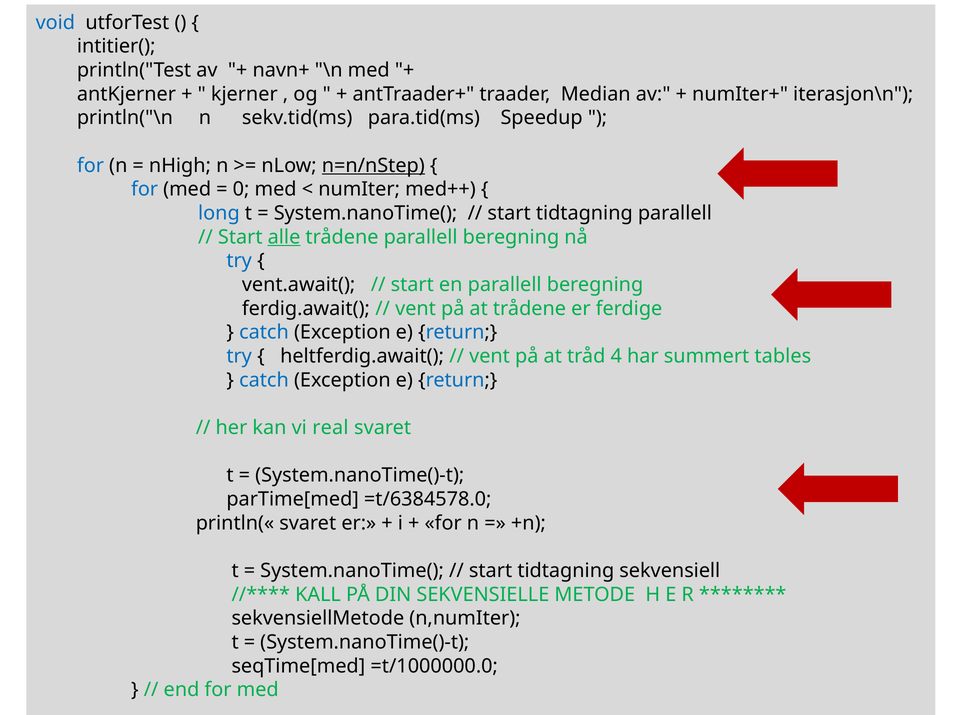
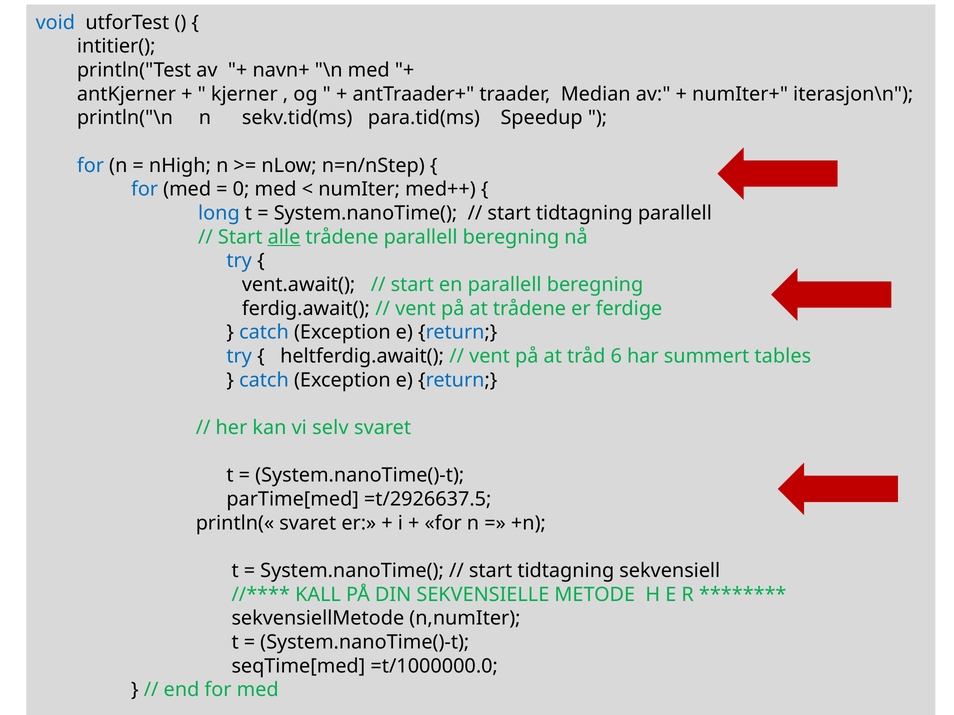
n=n/nStep underline: present -> none (373, 166)
4: 4 -> 6 (616, 357)
real: real -> selv (330, 428)
=t/6384578.0: =t/6384578.0 -> =t/2926637.5 (428, 500)
